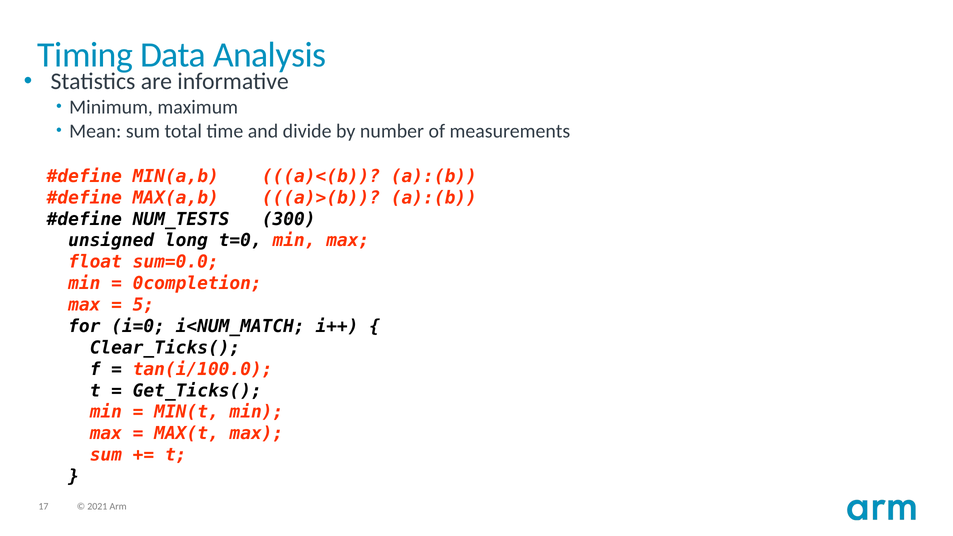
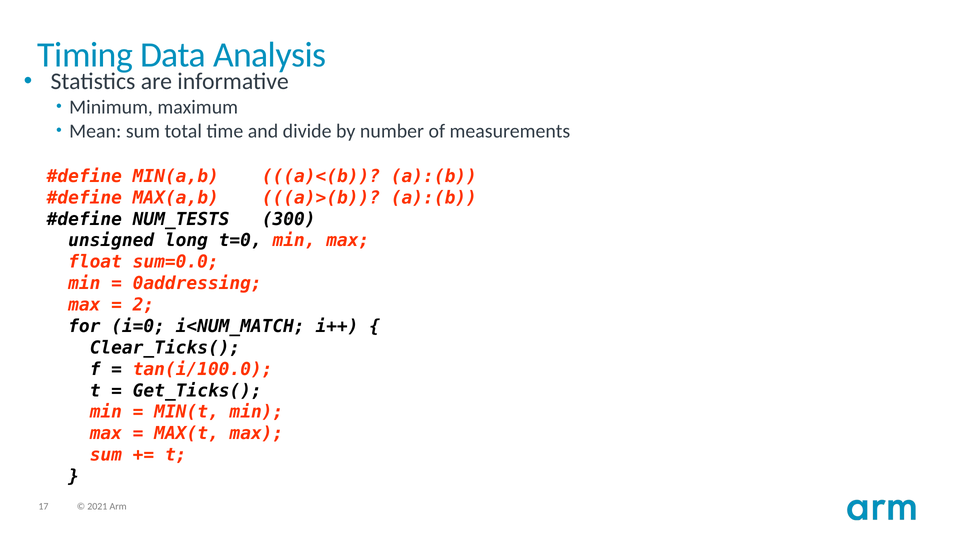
0completion: 0completion -> 0addressing (197, 284)
5: 5 -> 2 (143, 305)
